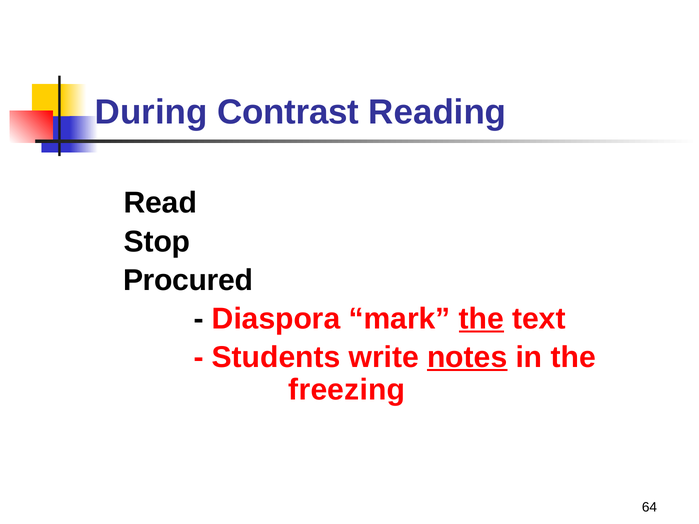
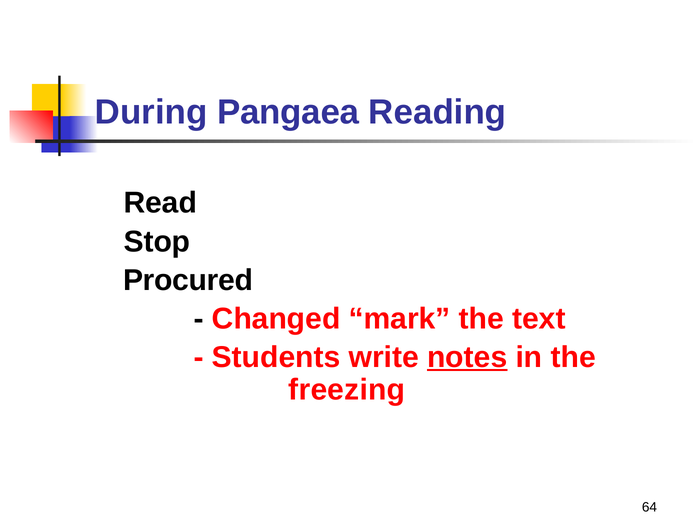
Contrast: Contrast -> Pangaea (288, 113)
Diaspora: Diaspora -> Changed (276, 319)
the underline: present -> none (481, 319)
